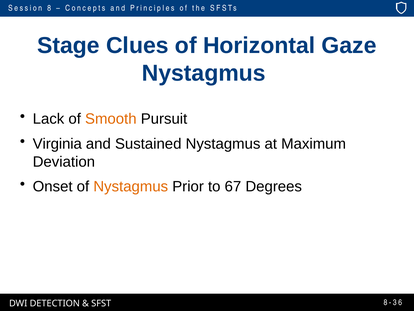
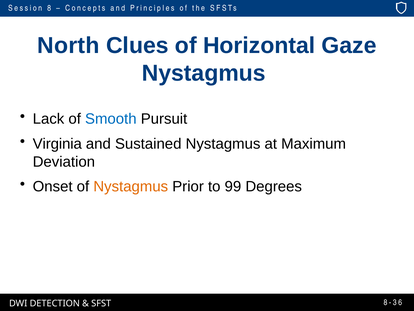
Stage: Stage -> North (68, 45)
Smooth colour: orange -> blue (111, 119)
67: 67 -> 99 (233, 186)
